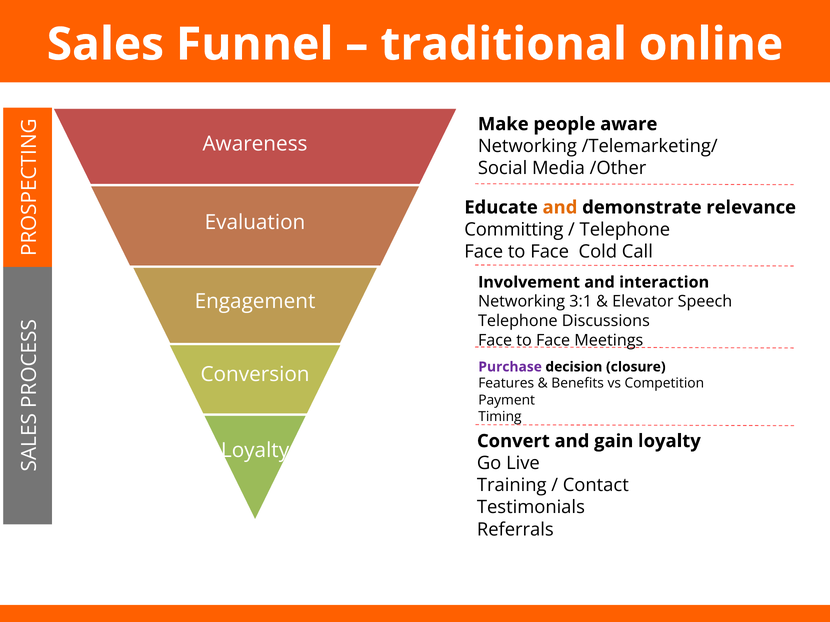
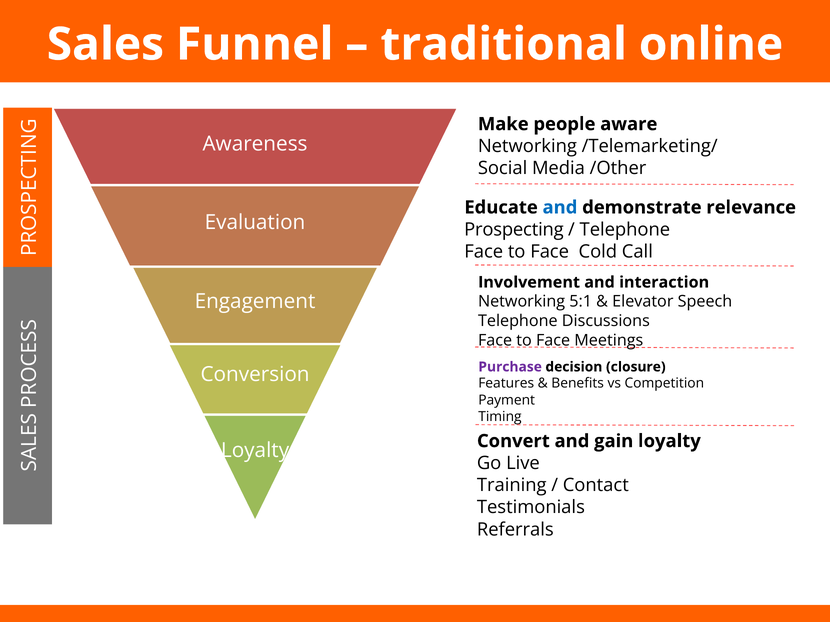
and colour: orange -> blue (560, 208)
Committing: Committing -> Prospecting (514, 230)
3:1: 3:1 -> 5:1 (581, 302)
